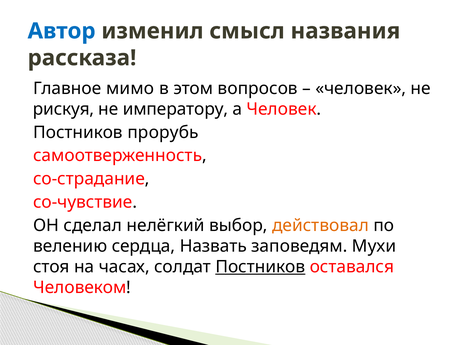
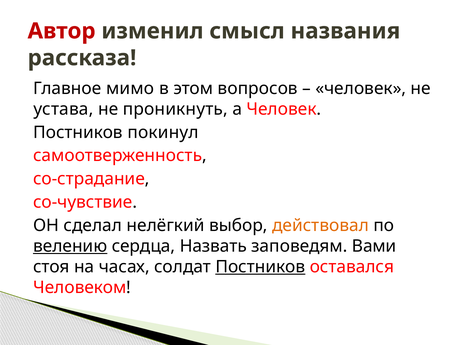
Автор colour: blue -> red (62, 31)
рискуя: рискуя -> устава (63, 109)
императору: императору -> проникнуть (175, 109)
прорубь: прорубь -> покинул (163, 133)
велению underline: none -> present (70, 247)
Мухи: Мухи -> Вами (374, 247)
